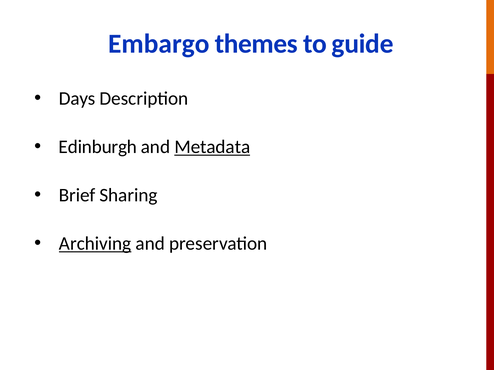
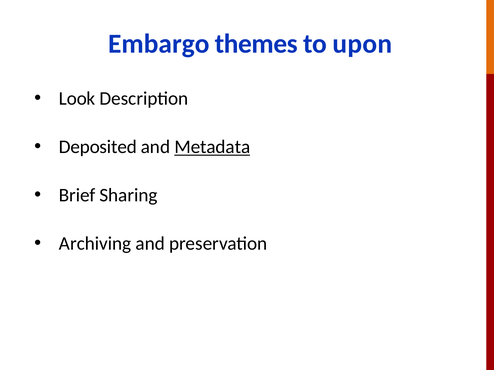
guide: guide -> upon (362, 44)
Days: Days -> Look (77, 99)
Edinburgh: Edinburgh -> Deposited (98, 147)
Archiving underline: present -> none (95, 244)
